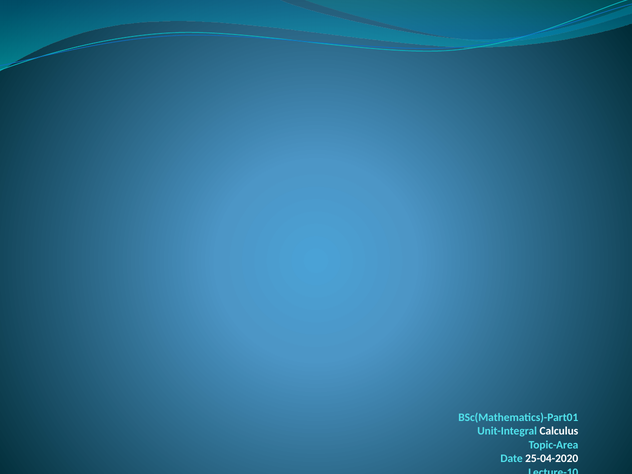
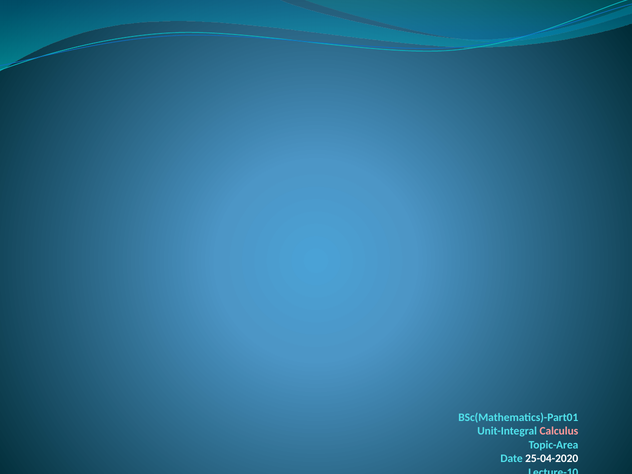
Calculus colour: white -> pink (559, 431)
